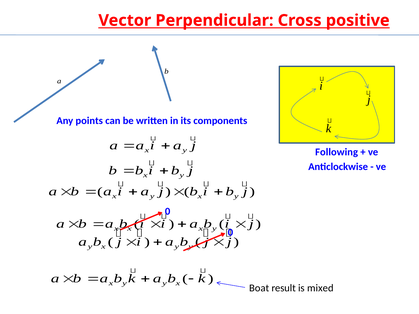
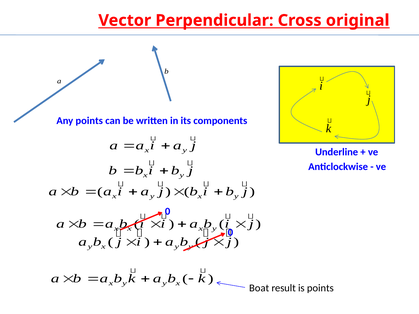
positive: positive -> original (358, 20)
Following: Following -> Underline (337, 152)
is mixed: mixed -> points (320, 288)
